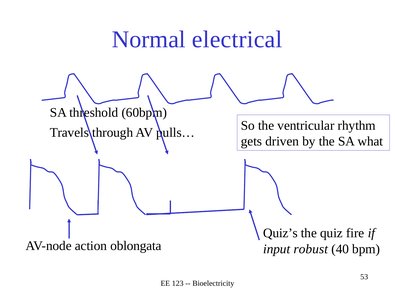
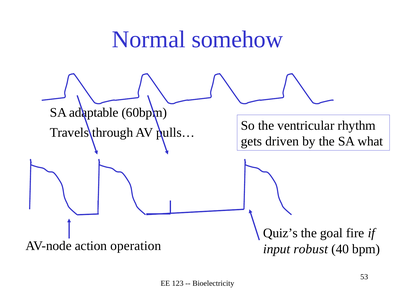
electrical: electrical -> somehow (237, 40)
threshold: threshold -> adaptable (94, 113)
quiz: quiz -> goal (331, 233)
oblongata: oblongata -> operation (136, 246)
